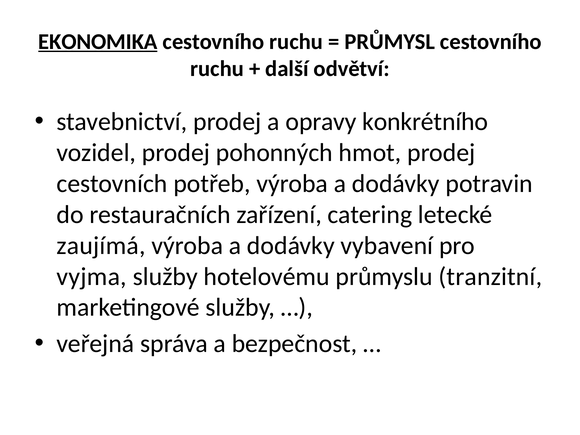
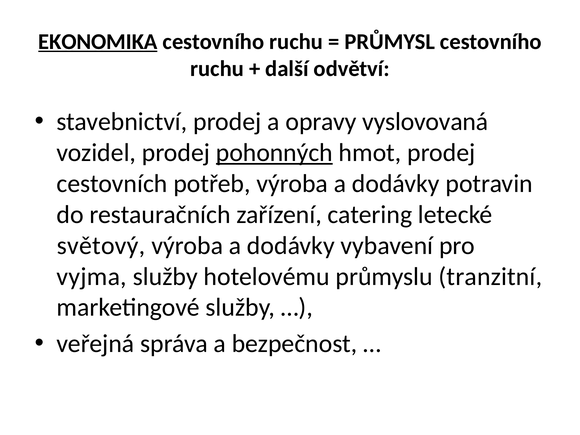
konkrétního: konkrétního -> vyslovovaná (425, 122)
pohonných underline: none -> present (274, 153)
zaujímá: zaujímá -> světový (101, 246)
